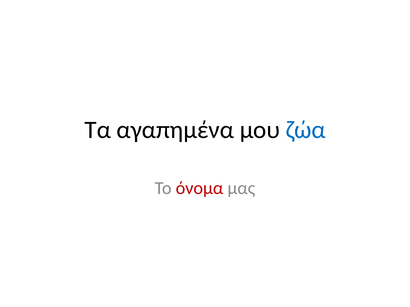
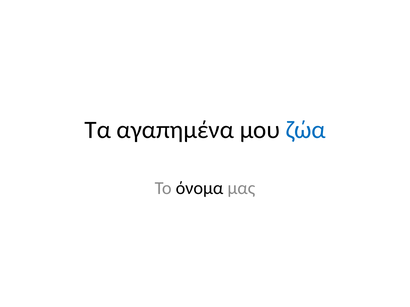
όνομα colour: red -> black (200, 189)
